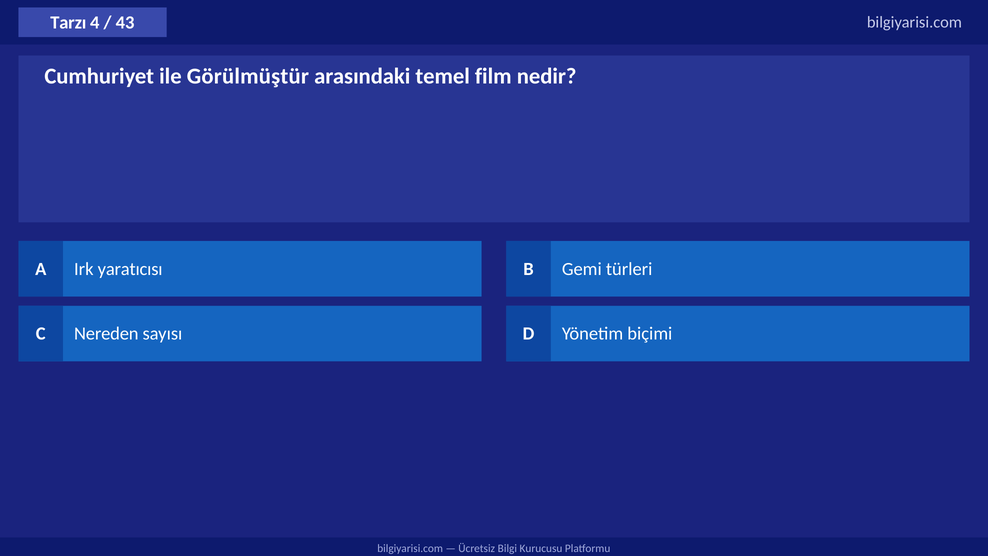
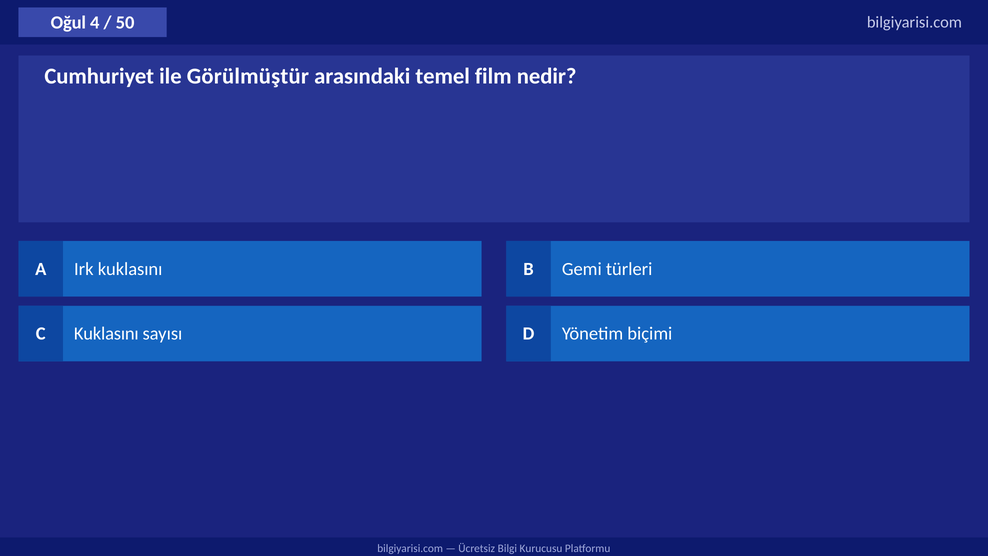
Tarzı: Tarzı -> Oğul (68, 23)
43: 43 -> 50 (125, 23)
Irk yaratıcısı: yaratıcısı -> kuklasını (130, 269)
C Nereden: Nereden -> Kuklasını (106, 334)
